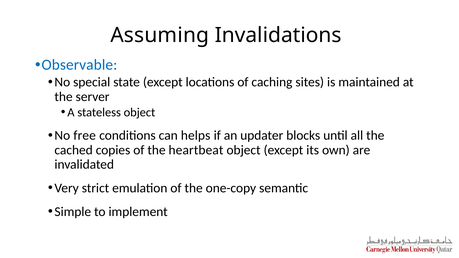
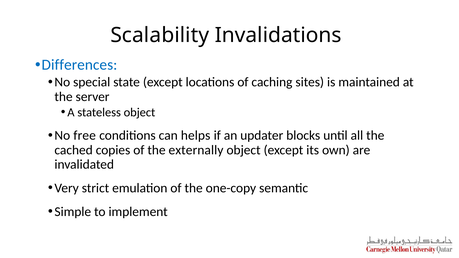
Assuming: Assuming -> Scalability (160, 35)
Observable: Observable -> Differences (79, 65)
heartbeat: heartbeat -> externally (196, 150)
